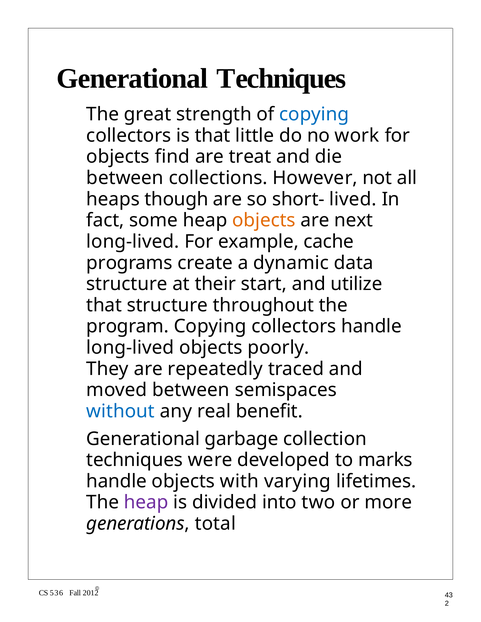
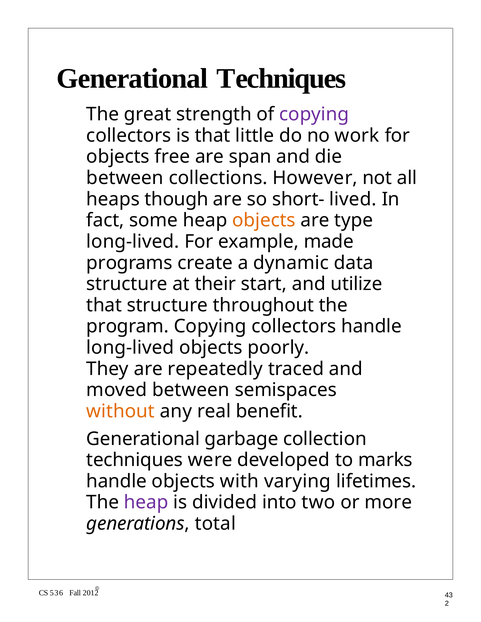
copying colour: blue -> purple (314, 114)
find: find -> free (172, 157)
treat: treat -> span (250, 157)
next: next -> type (354, 221)
cache: cache -> made (329, 242)
without colour: blue -> orange (121, 412)
